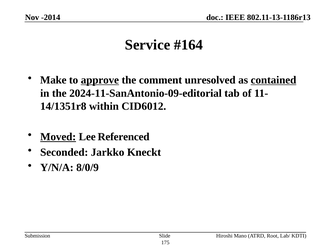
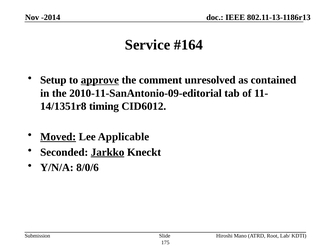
Make: Make -> Setup (53, 80)
contained underline: present -> none (274, 80)
2024-11-SanAntonio-09-editorial: 2024-11-SanAntonio-09-editorial -> 2010-11-SanAntonio-09-editorial (146, 93)
within: within -> timing (104, 106)
Referenced: Referenced -> Applicable (123, 137)
Jarkko underline: none -> present (108, 152)
8/0/9: 8/0/9 -> 8/0/6 (88, 167)
